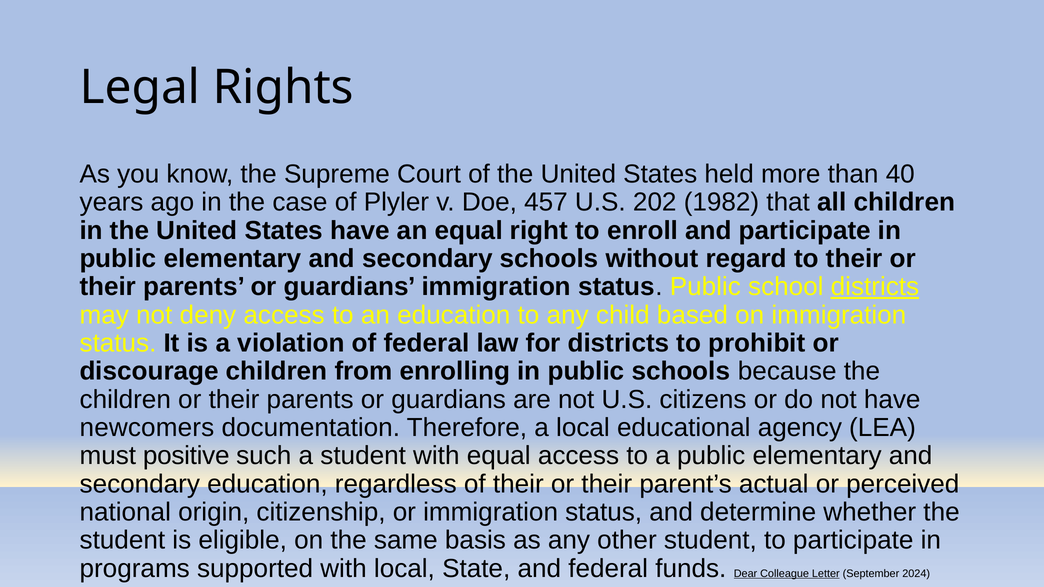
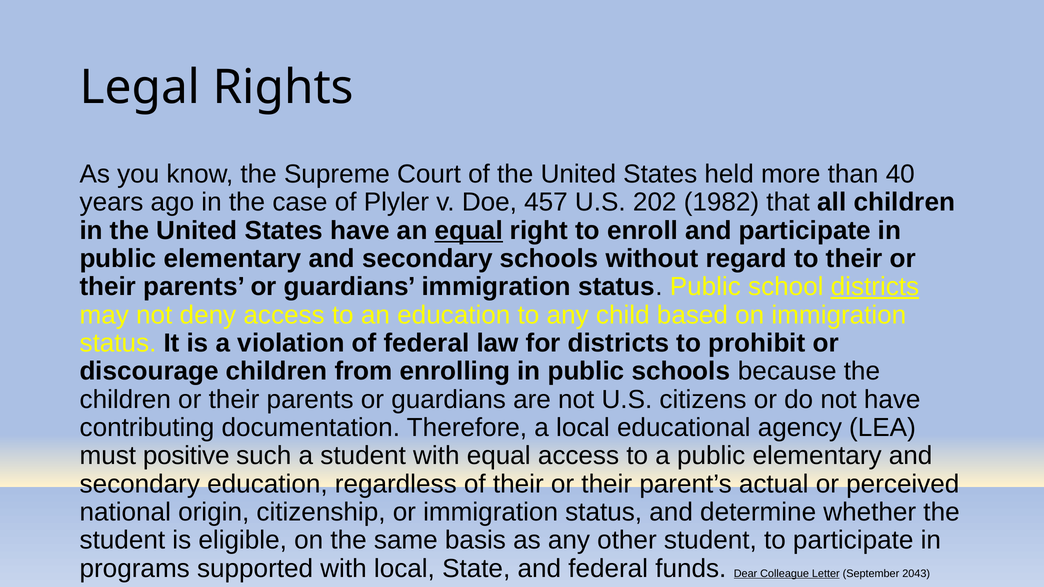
equal underline: none -> present (469, 231)
newcomers: newcomers -> contributing (147, 428)
2024: 2024 -> 2043 (916, 574)
